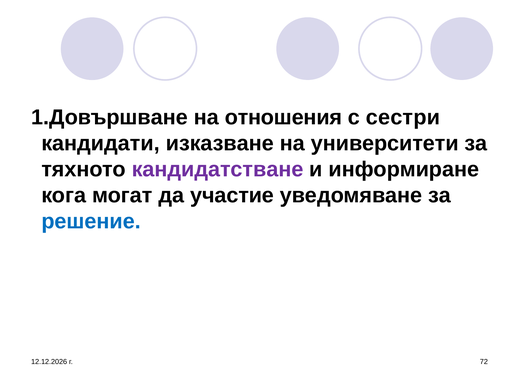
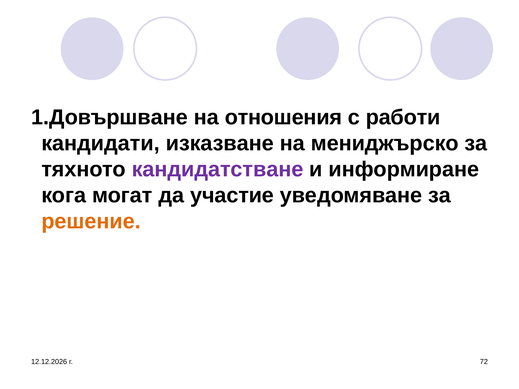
сестри: сестри -> работи (403, 118)
университети: университети -> мениджърско (385, 143)
решение colour: blue -> orange (91, 221)
